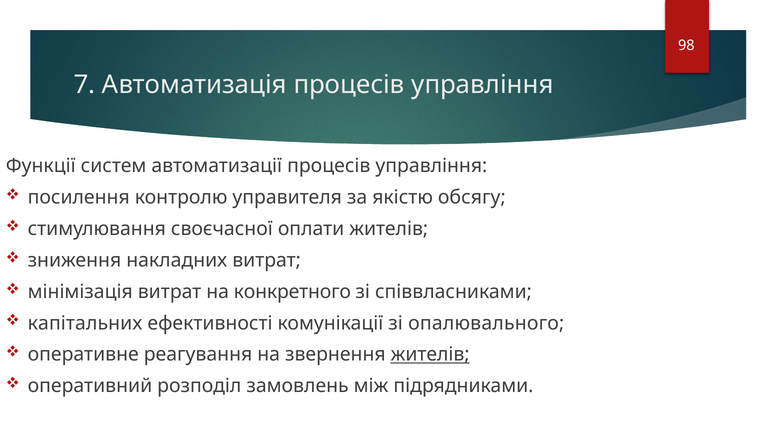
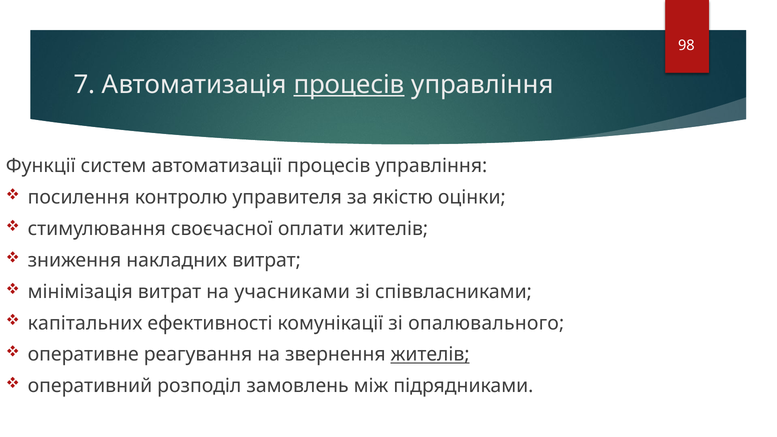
процесів underline: none -> present (349, 85)
обсягу: обсягу -> оцінки (472, 198)
конкретного: конкретного -> учасниками (292, 292)
